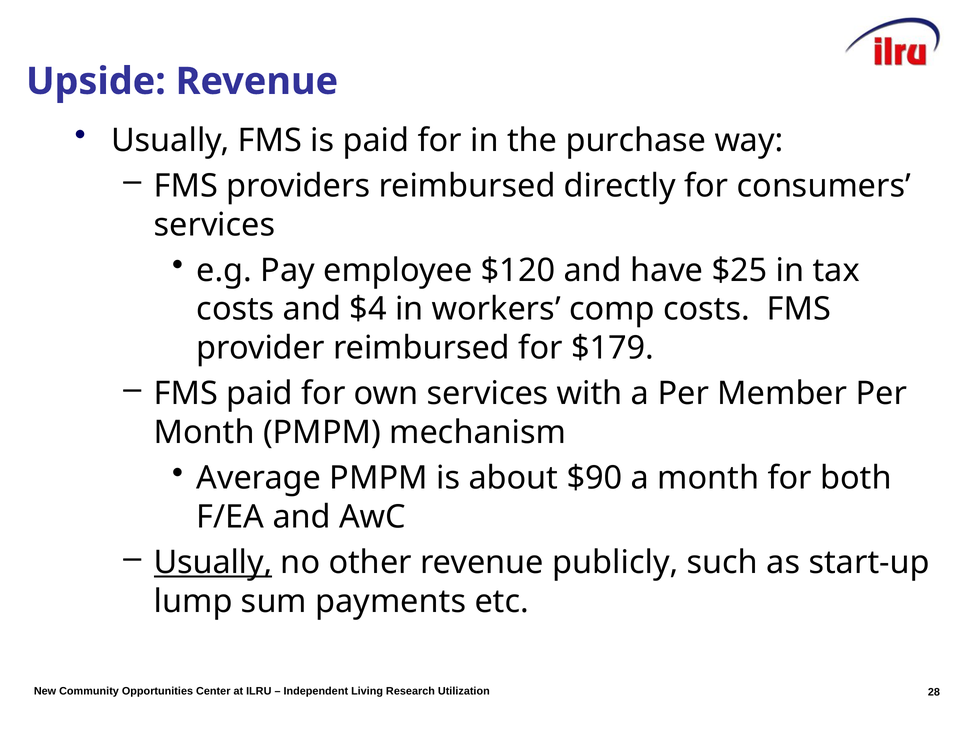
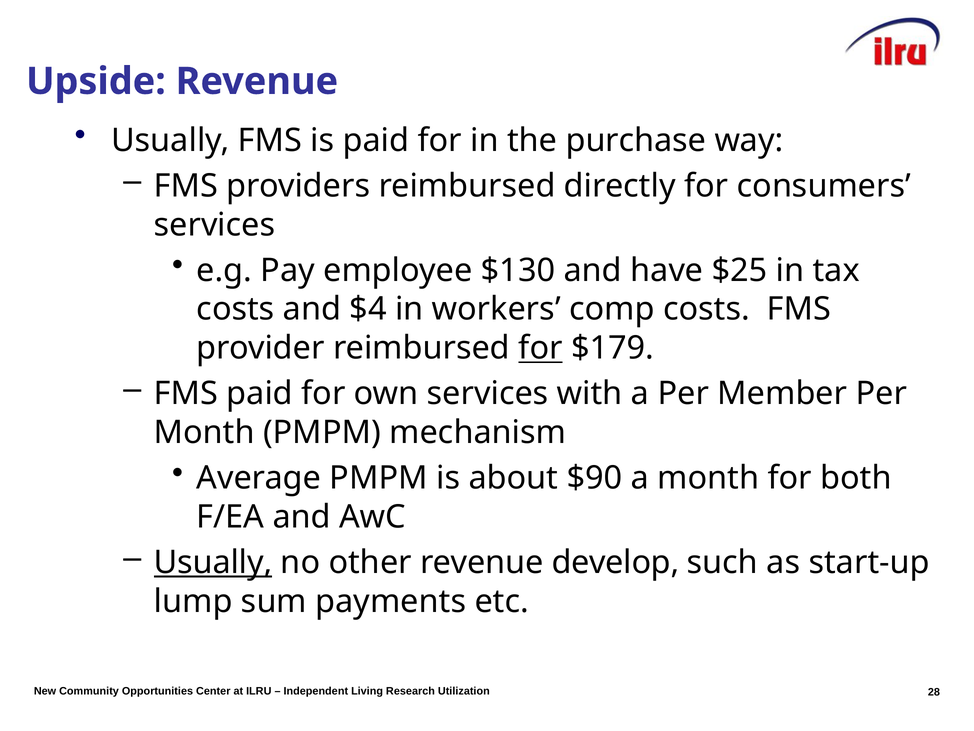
$120: $120 -> $130 (518, 270)
for underline: none -> present (541, 348)
publicly: publicly -> develop (615, 562)
